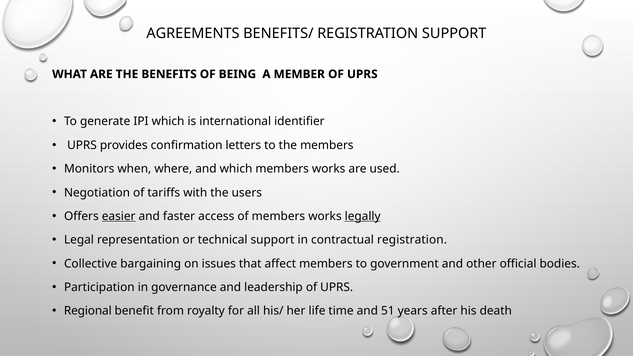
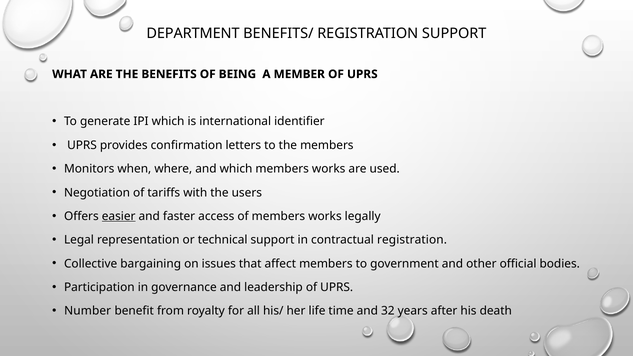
AGREEMENTS: AGREEMENTS -> DEPARTMENT (193, 33)
legally underline: present -> none (363, 216)
Regional: Regional -> Number (88, 311)
51: 51 -> 32 (388, 311)
